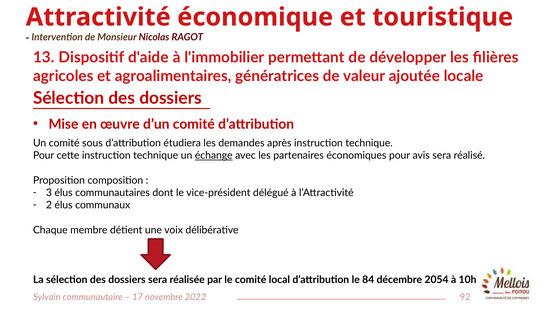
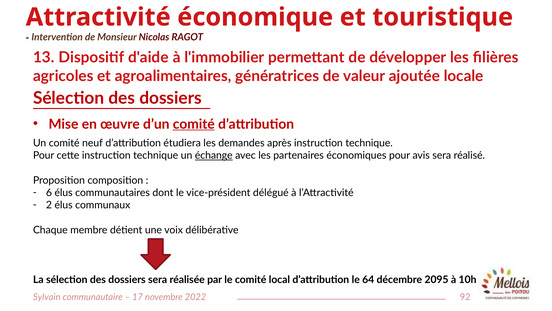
comité underline: none -> present (194, 124)
sous: sous -> neuf (92, 143)
3: 3 -> 6 (49, 192)
84: 84 -> 64 (368, 279)
2054: 2054 -> 2095 (436, 279)
